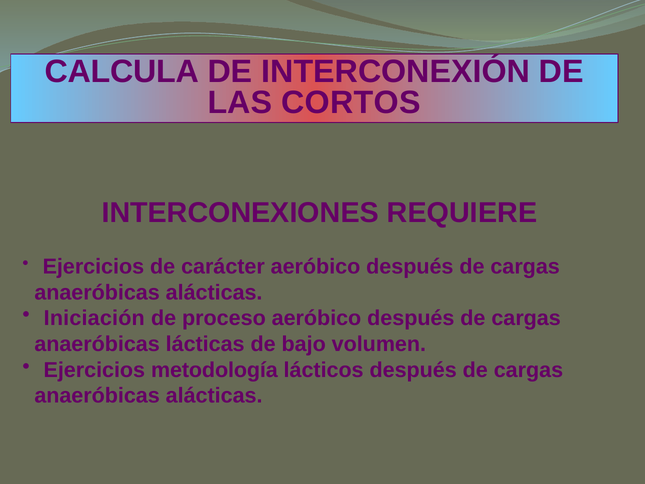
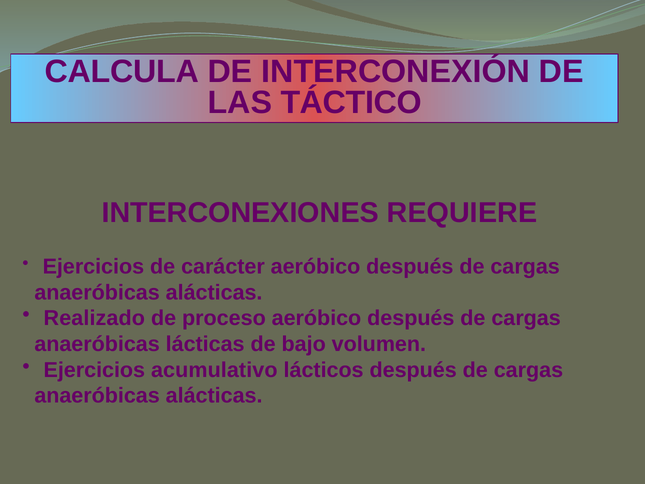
CORTOS: CORTOS -> TÁCTICO (351, 102)
Iniciación: Iniciación -> Realizado (94, 318)
metodología: metodología -> acumulativo (214, 370)
